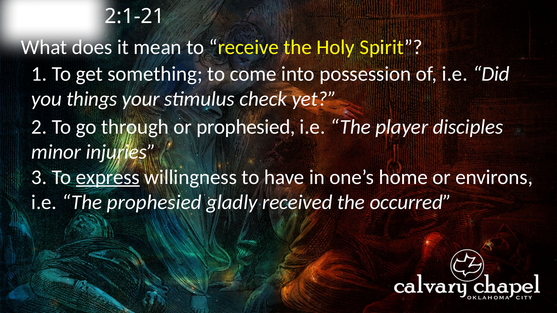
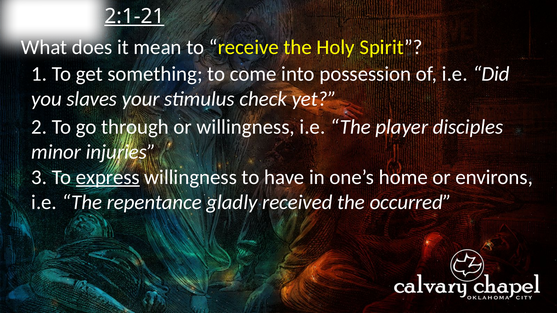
2:1-21 underline: none -> present (134, 16)
things: things -> slaves (92, 99)
or prophesied: prophesied -> willingness (246, 127)
The prophesied: prophesied -> repentance (154, 202)
